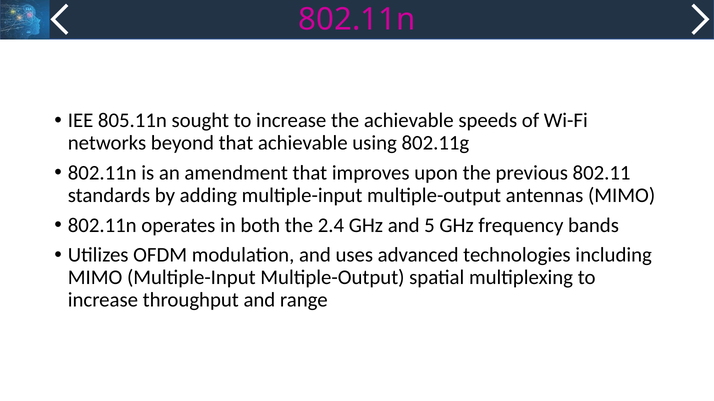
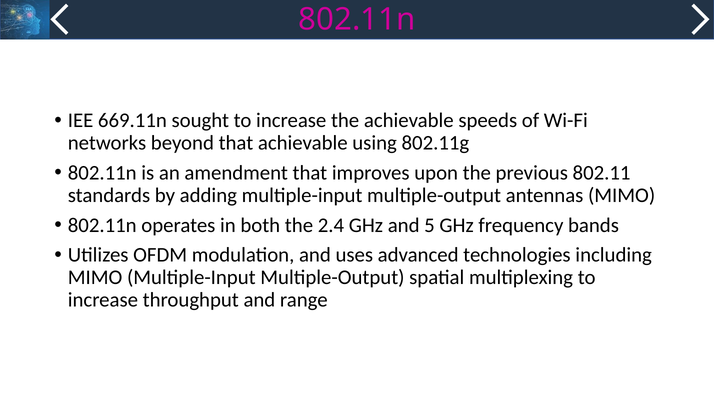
805.11n: 805.11n -> 669.11n (132, 121)
